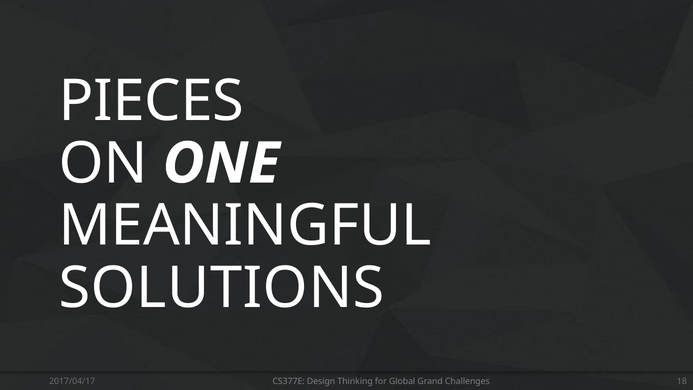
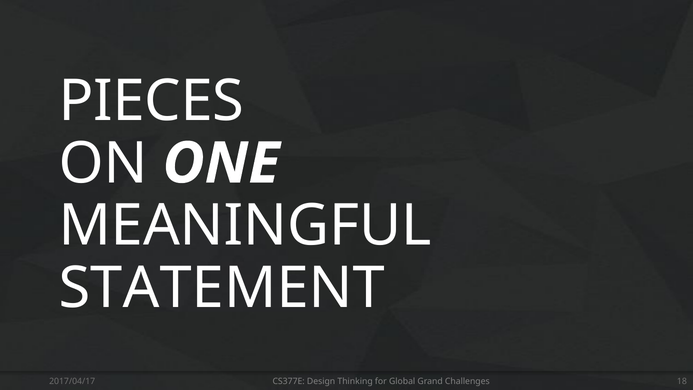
SOLUTIONS: SOLUTIONS -> STATEMENT (222, 288)
